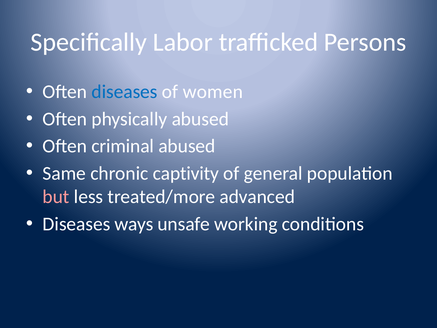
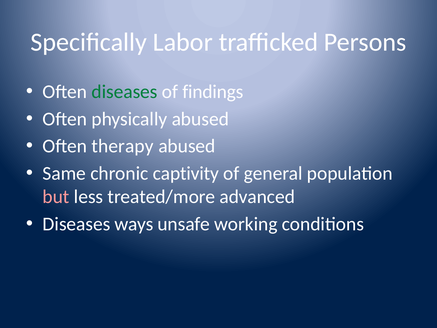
diseases colour: blue -> green (125, 92)
women: women -> findings (213, 92)
criminal: criminal -> therapy (123, 146)
